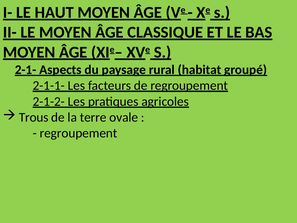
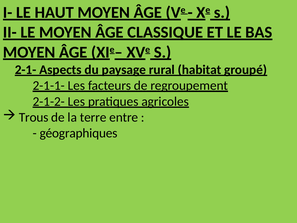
ovale: ovale -> entre (124, 117)
regroupement: regroupement -> géographiques (79, 133)
